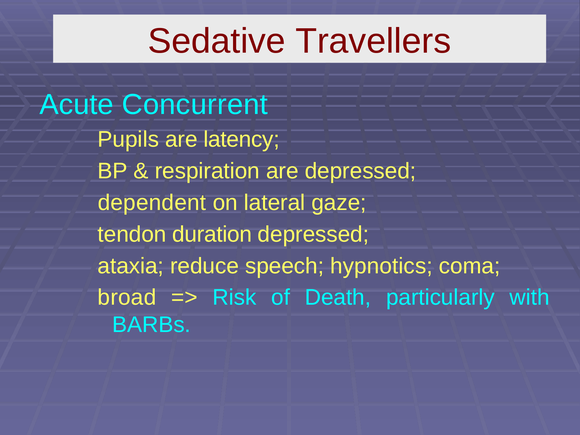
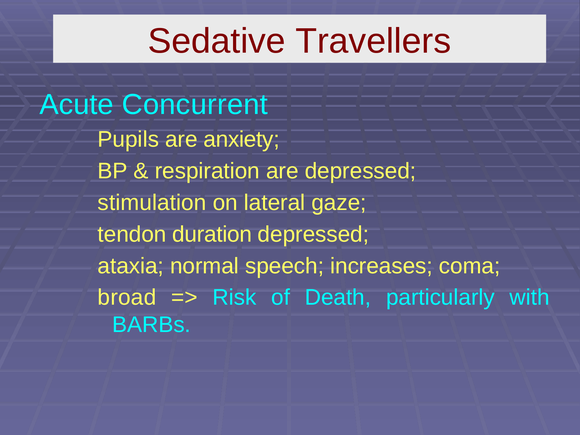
latency: latency -> anxiety (242, 139)
dependent: dependent -> stimulation (152, 203)
reduce: reduce -> normal (205, 266)
hypnotics: hypnotics -> increases (381, 266)
